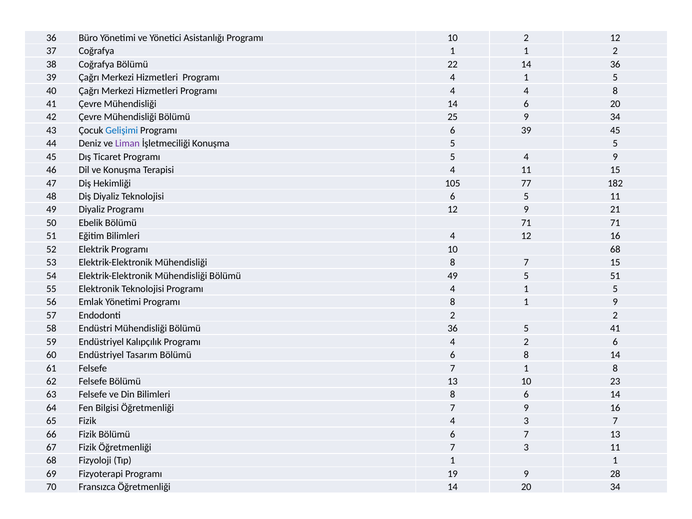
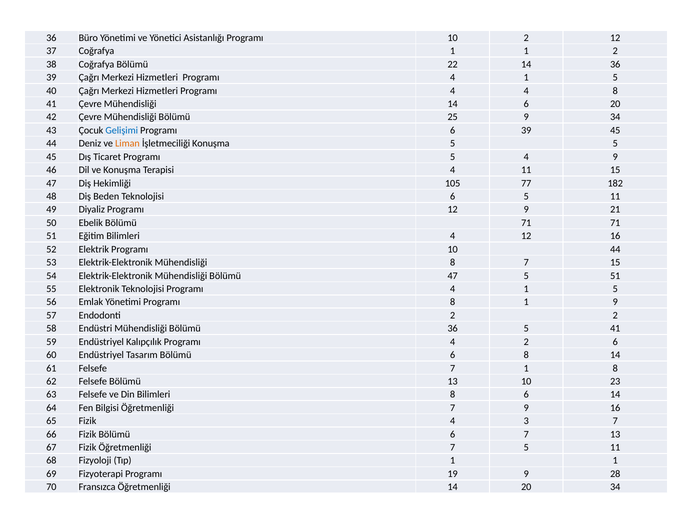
Liman colour: purple -> orange (127, 144)
Diş Diyaliz: Diyaliz -> Beden (106, 196)
10 68: 68 -> 44 (615, 249)
Bölümü 49: 49 -> 47 (453, 276)
7 3: 3 -> 5 (526, 447)
